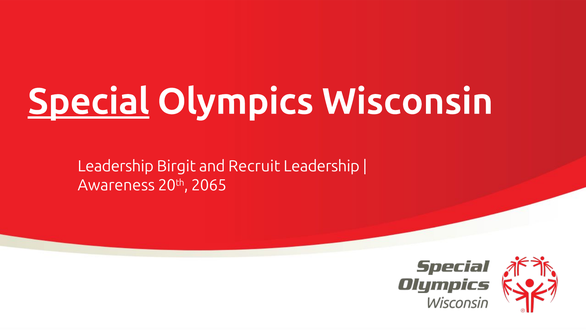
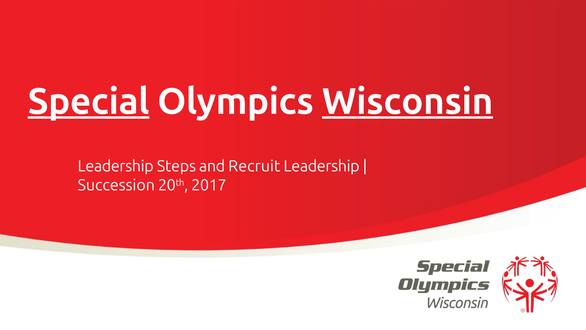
Wisconsin underline: none -> present (408, 102)
Birgit: Birgit -> Steps (176, 166)
Awareness: Awareness -> Succession (116, 185)
2065: 2065 -> 2017 (209, 185)
